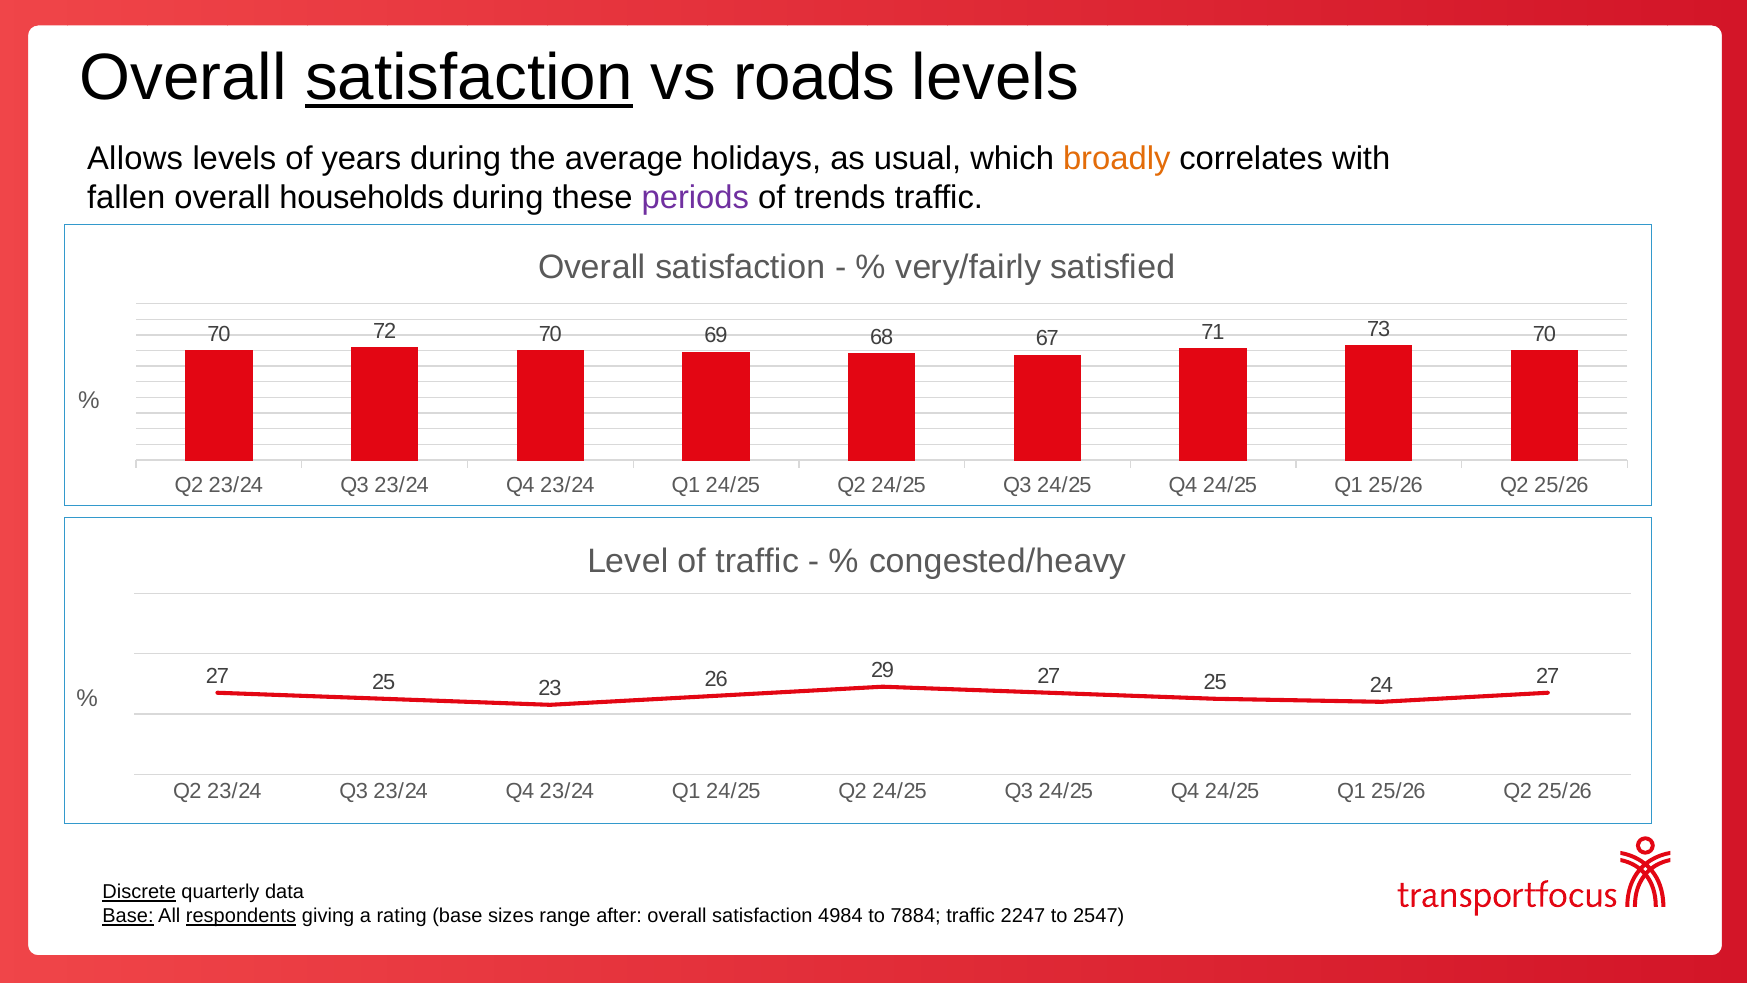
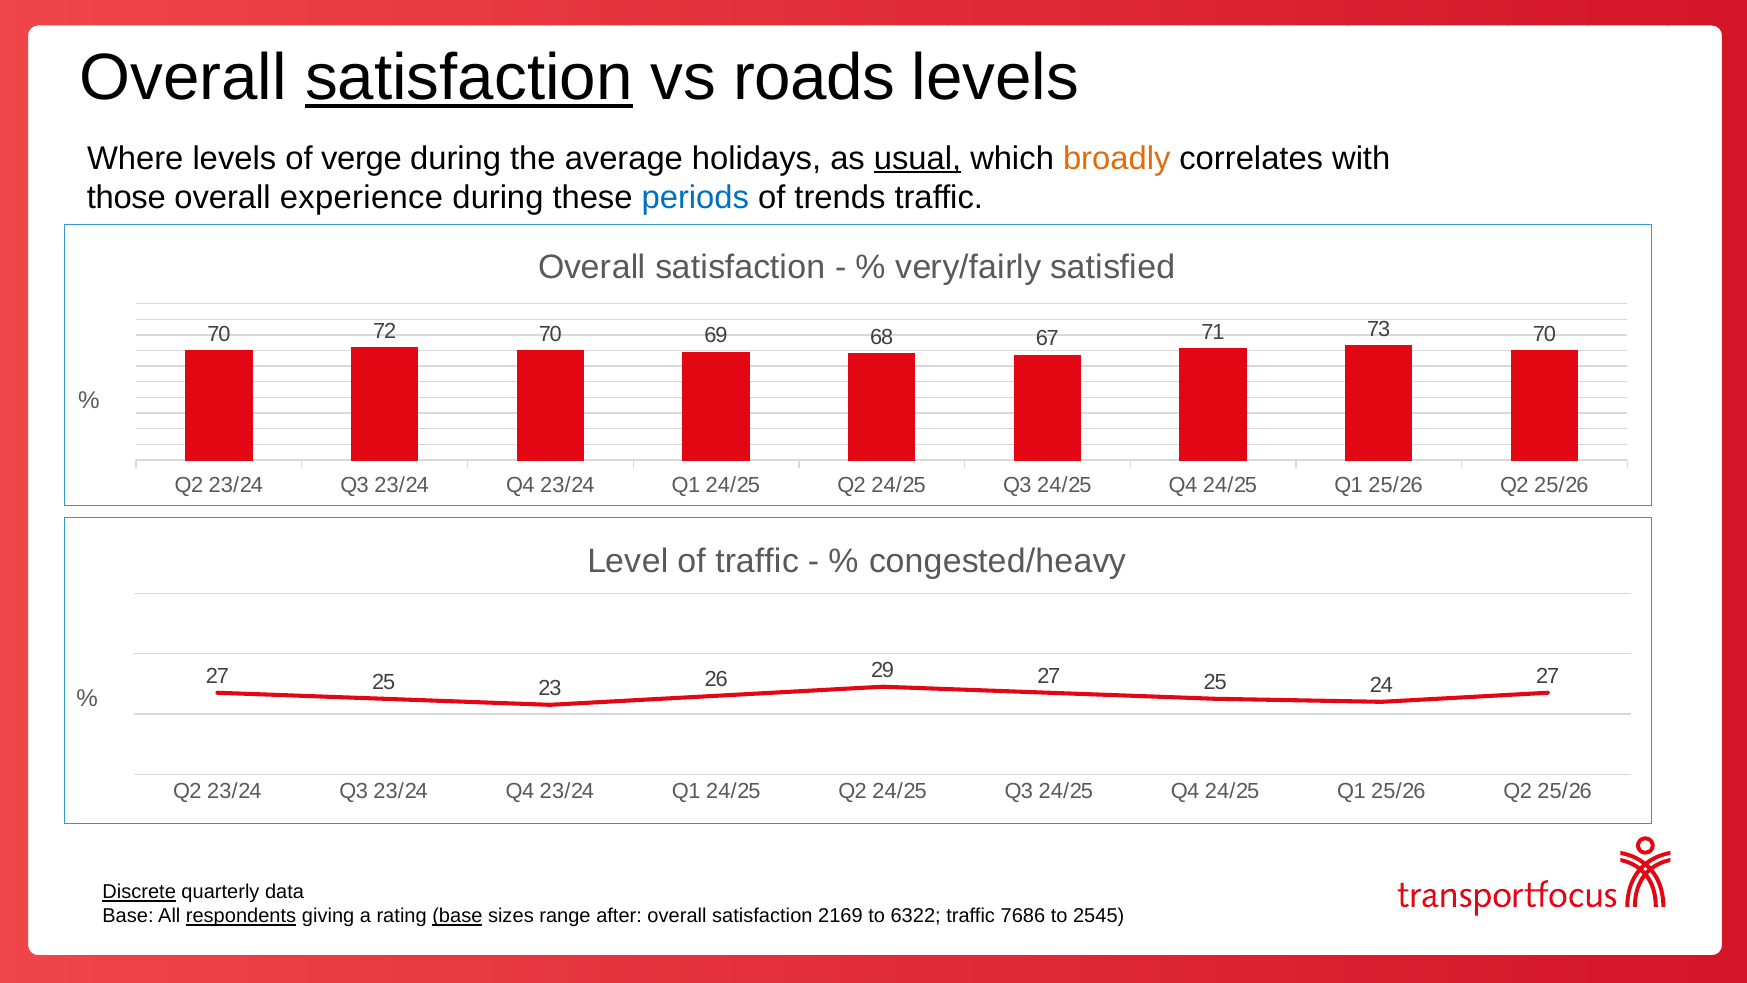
Allows: Allows -> Where (135, 158)
years: years -> verge (362, 158)
usual underline: none -> present (918, 158)
fallen: fallen -> those (126, 198)
households: households -> experience (361, 198)
periods colour: purple -> blue (695, 198)
Base underline: present -> none (128, 916)
base underline: none -> present (457, 916)
4984: 4984 -> 2169 (840, 916)
7884: 7884 -> 6322 (916, 916)
2247: 2247 -> 7686 (1023, 916)
2547: 2547 -> 2545 (1099, 916)
